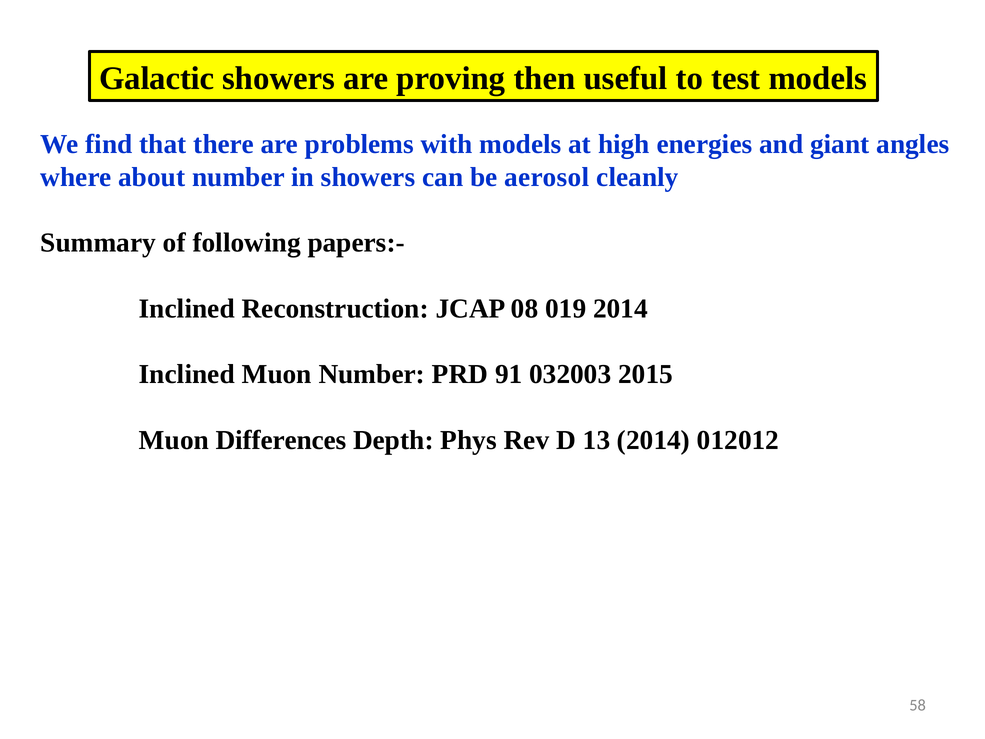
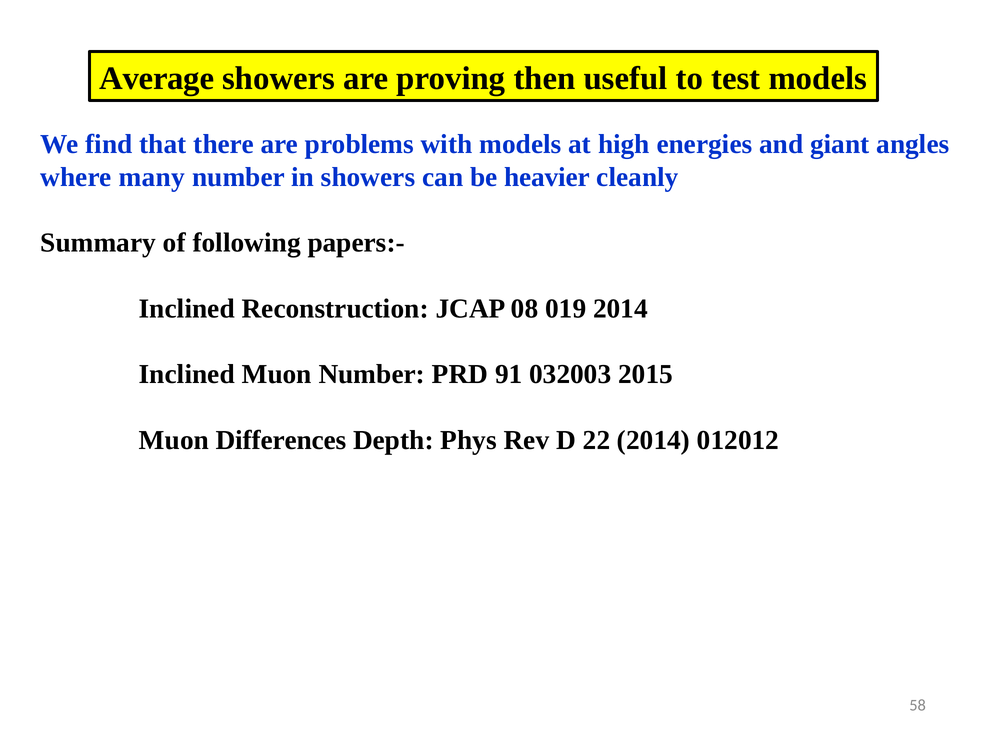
Galactic: Galactic -> Average (157, 78)
about: about -> many (152, 177)
aerosol: aerosol -> heavier (547, 177)
13: 13 -> 22 (597, 440)
